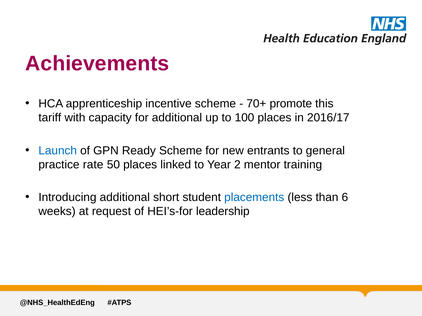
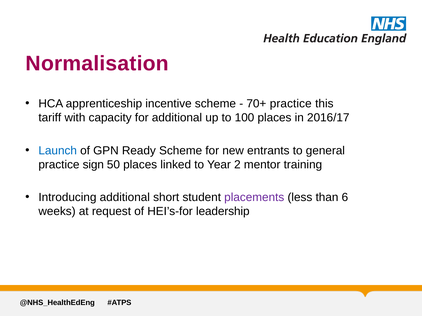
Achievements: Achievements -> Normalisation (97, 64)
70+ promote: promote -> practice (291, 104)
rate: rate -> sign (93, 165)
placements colour: blue -> purple (254, 198)
